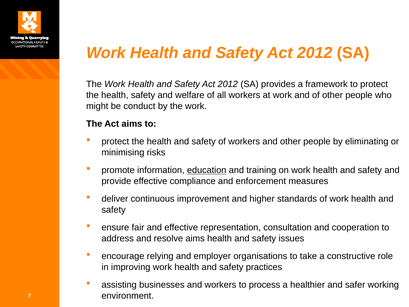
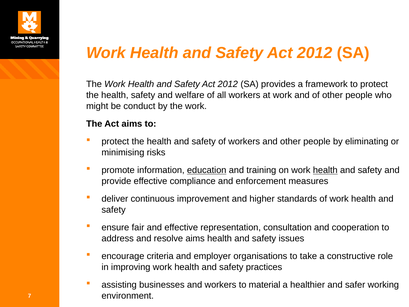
health underline: none -> present (325, 170)
relying: relying -> criteria (160, 256)
process: process -> material (265, 285)
